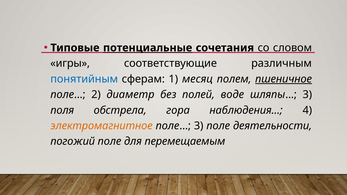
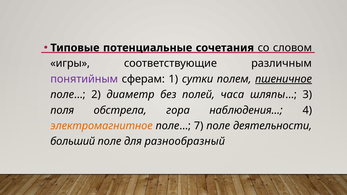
потенциальные underline: present -> none (148, 48)
понятийным colour: blue -> purple (84, 79)
месяц: месяц -> сутки (198, 79)
воде: воде -> часа (232, 95)
поле… 3: 3 -> 7 (199, 126)
погожий: погожий -> больший (73, 142)
перемещаемым: перемещаемым -> разнообразный (185, 142)
